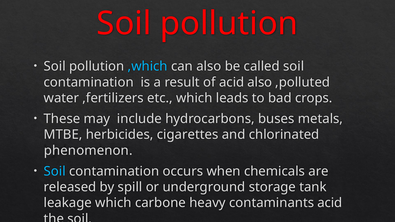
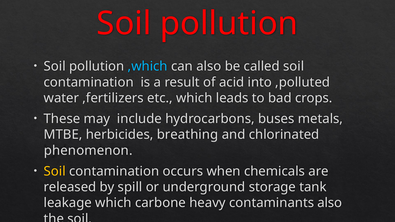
acid also: also -> into (260, 82)
cigarettes: cigarettes -> breathing (188, 135)
Soil colour: light blue -> yellow (55, 171)
contaminants acid: acid -> also (330, 203)
